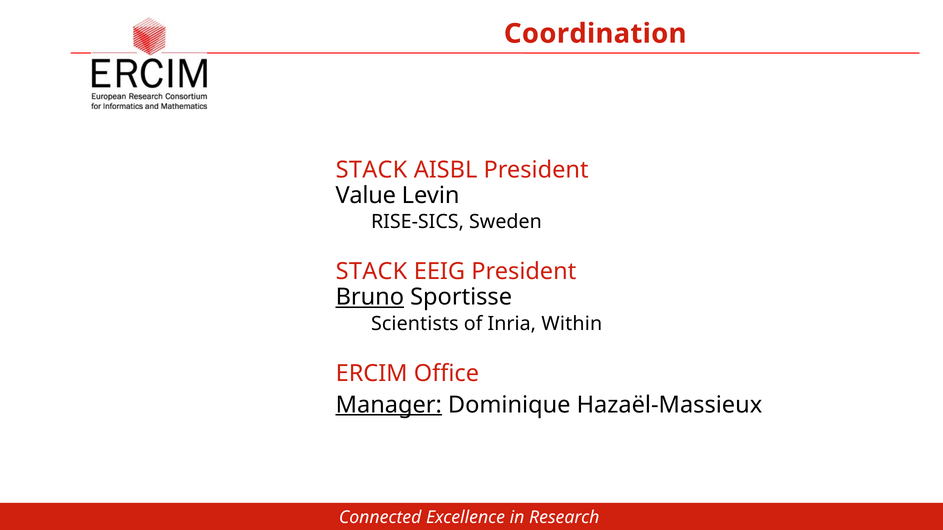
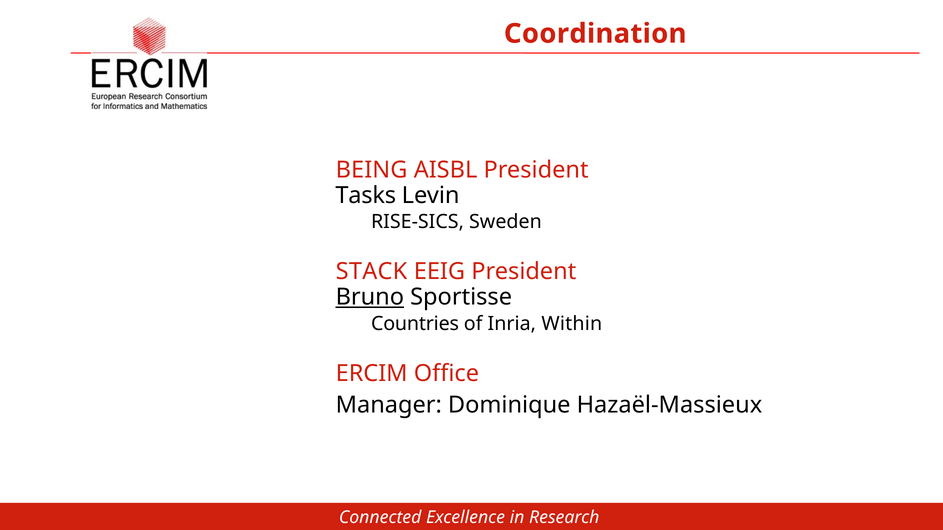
STACK: STACK -> BEING (372, 170)
Value: Value -> Tasks (366, 195)
Scientists: Scientists -> Countries (415, 324)
Manager underline: present -> none (389, 405)
